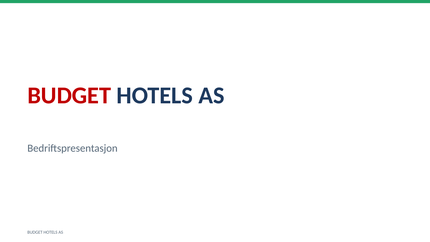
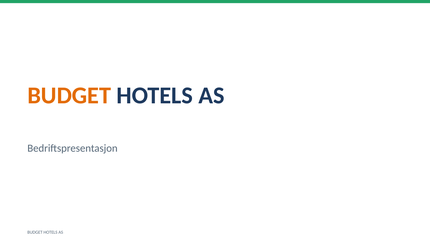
BUDGET colour: red -> orange (69, 95)
